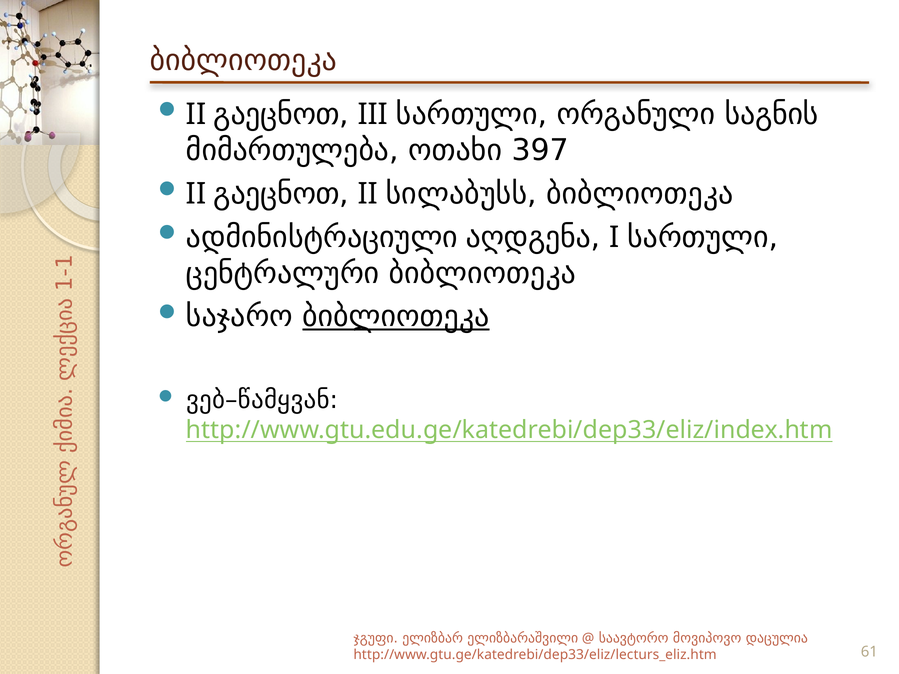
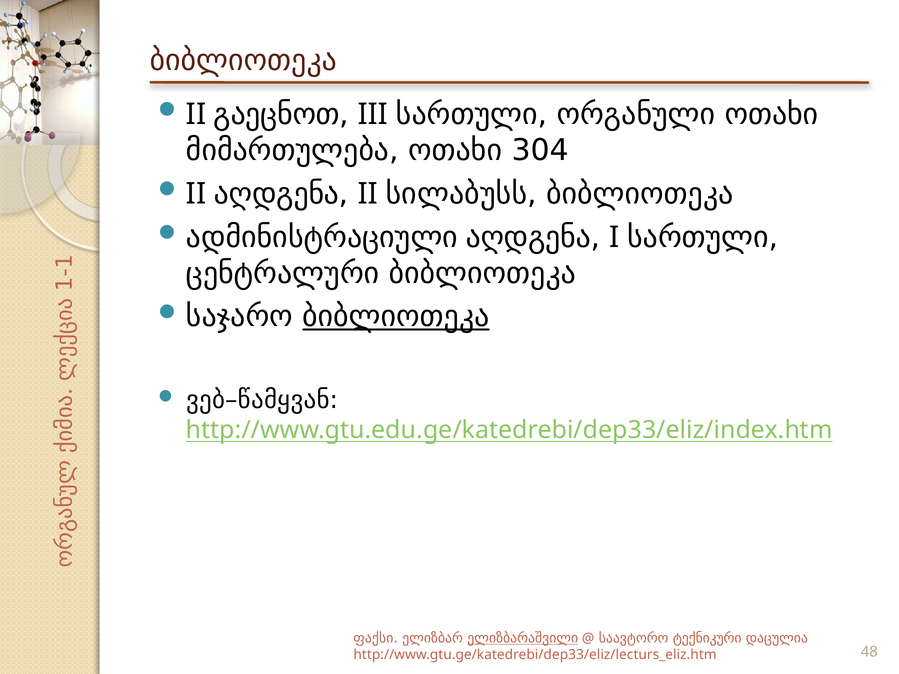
ორგანული საგნის: საგნის -> ოთახი (772, 114)
397: 397 -> 304 (540, 150)
გაეცნოთ: გაეცნოთ -> აღდგენა (281, 194)
ჯგუფი: ჯგუფი -> ფაქსი (376, 639)
ელიზბარაშვილი underline: none -> present (523, 639)
მოვიპოვო: მოვიპოვო -> ტექნიკური (707, 639)
61: 61 -> 48 (869, 652)
